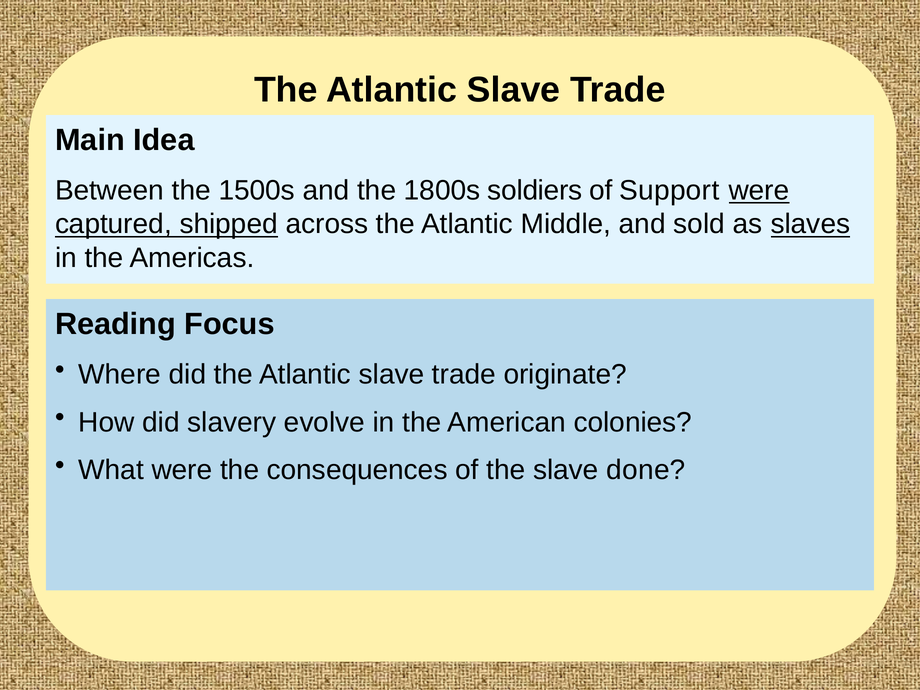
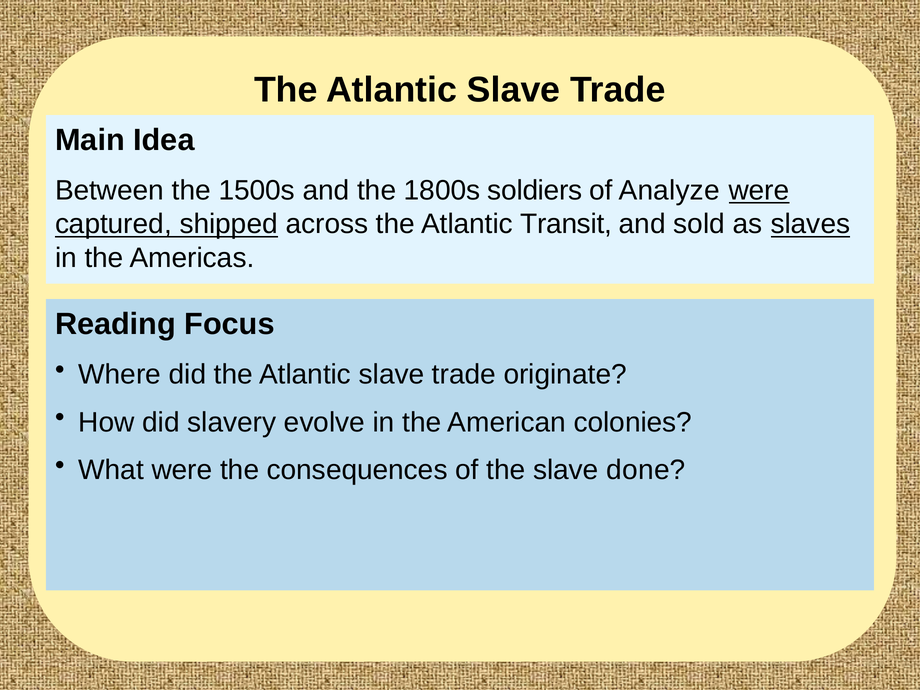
Support: Support -> Analyze (669, 190)
Middle: Middle -> Transit (566, 224)
